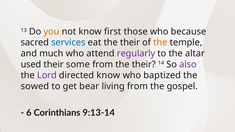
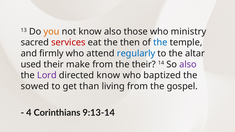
know first: first -> also (113, 32)
because: because -> ministry (188, 32)
services colour: blue -> red (68, 43)
eat the their: their -> then (130, 43)
the colour: orange -> blue (160, 43)
much: much -> firmly (51, 53)
regularly colour: purple -> blue (136, 53)
some: some -> make (78, 64)
bear: bear -> than (89, 86)
6: 6 -> 4 (29, 113)
